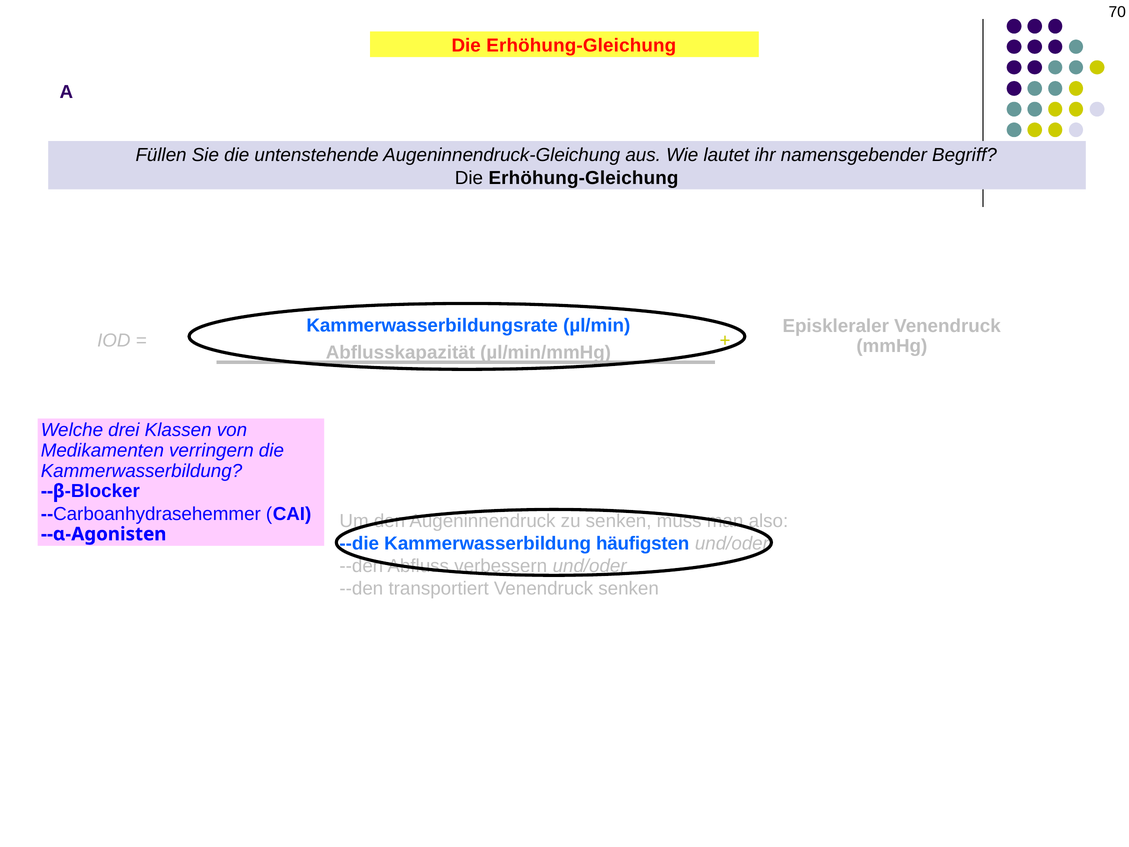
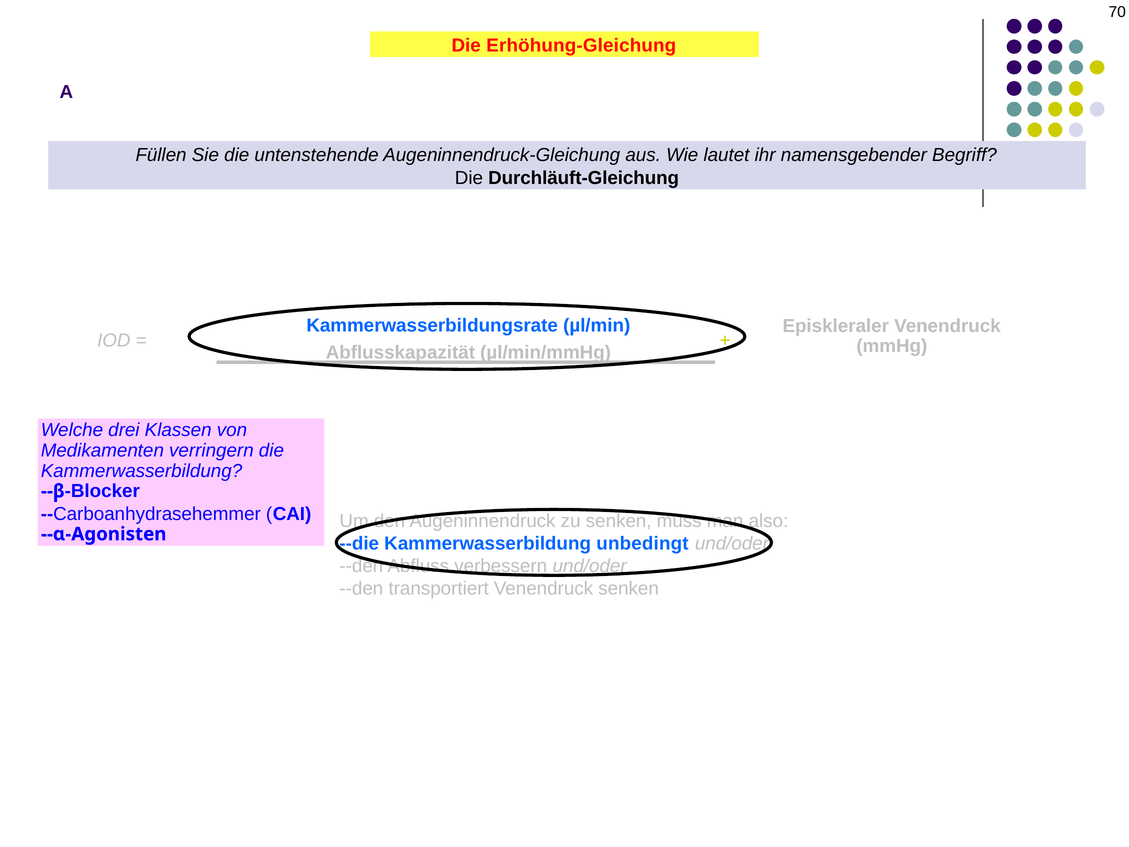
Erhöhung-Gleichung: Erhöhung-Gleichung -> Durchläuft-Gleichung (584, 178)
häufigsten: häufigsten -> unbedingt (642, 543)
